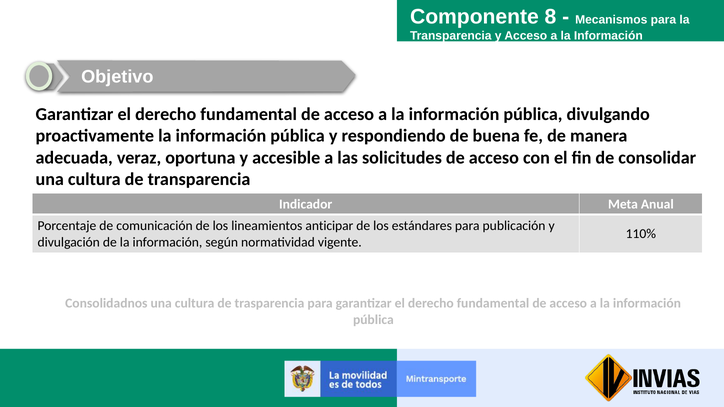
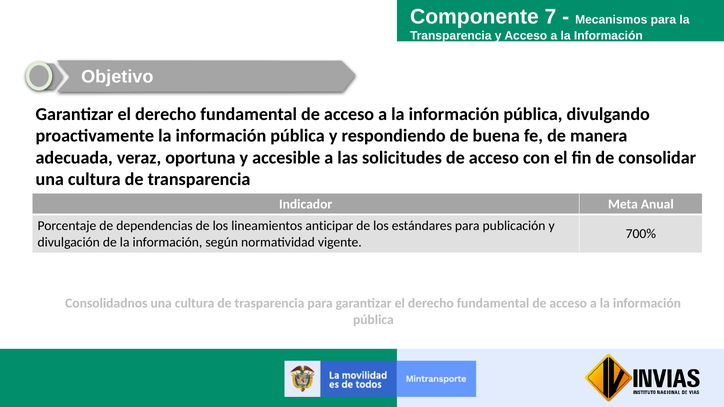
8: 8 -> 7 (550, 17)
comunicación: comunicación -> dependencias (154, 226)
110%: 110% -> 700% (641, 234)
